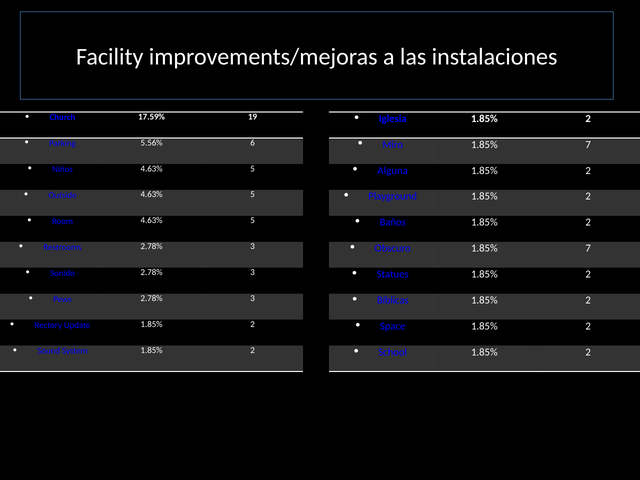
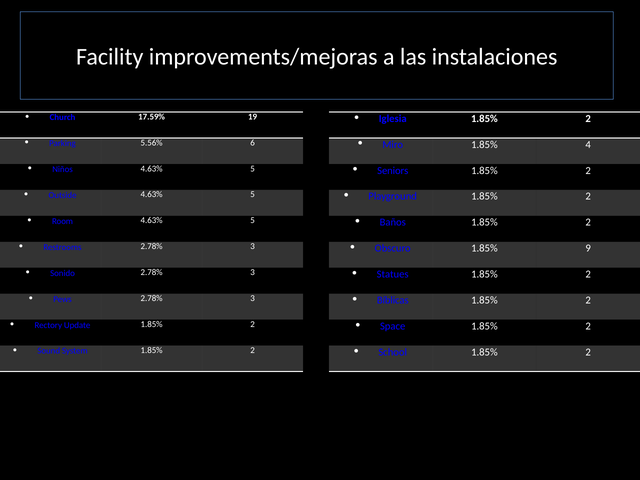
Miro 1.85% 7: 7 -> 4 (588, 145)
Alguna: Alguna -> Seniors (393, 171)
Obscuro 1.85% 7: 7 -> 9 (588, 248)
